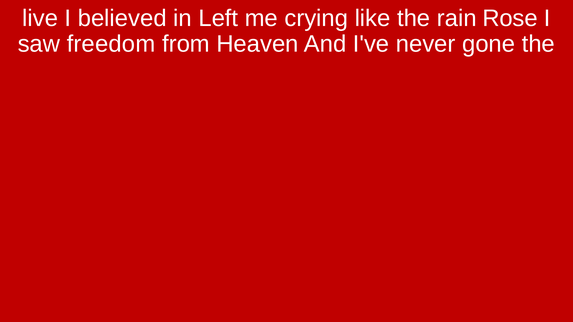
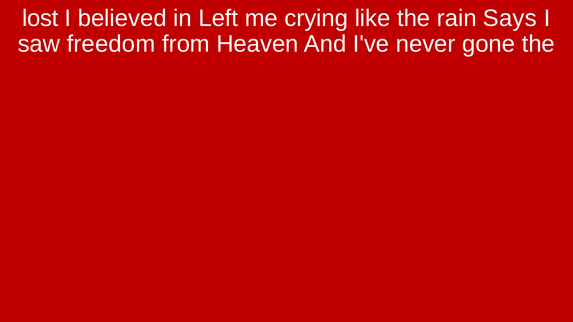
live: live -> lost (40, 18)
Rose: Rose -> Says (510, 18)
